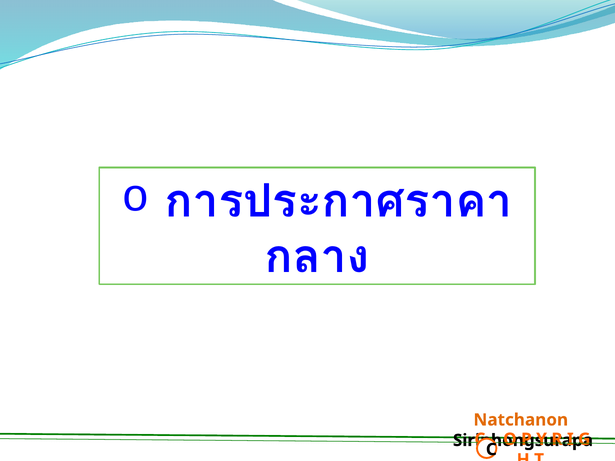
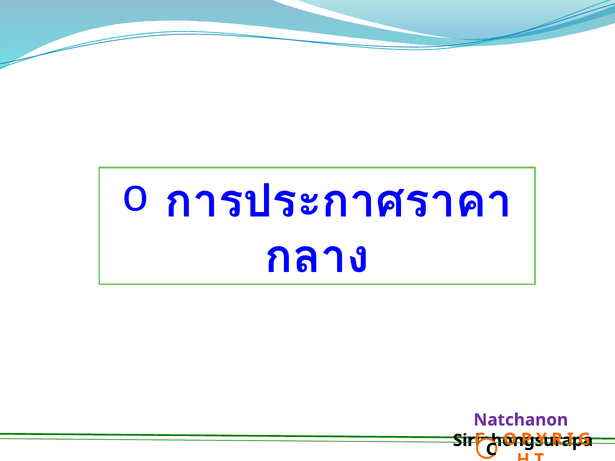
Natchanon colour: orange -> purple (521, 420)
